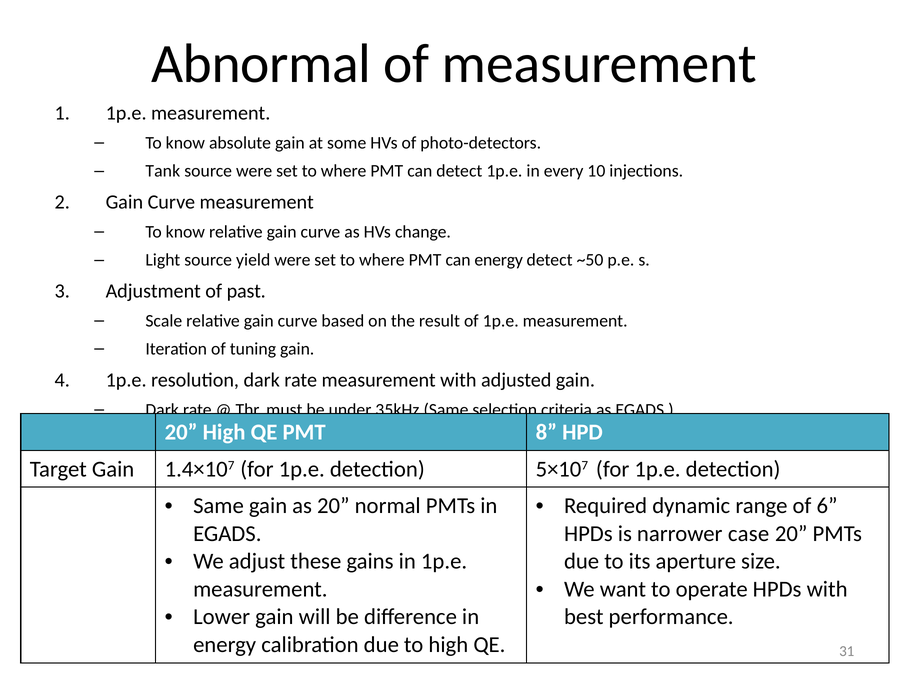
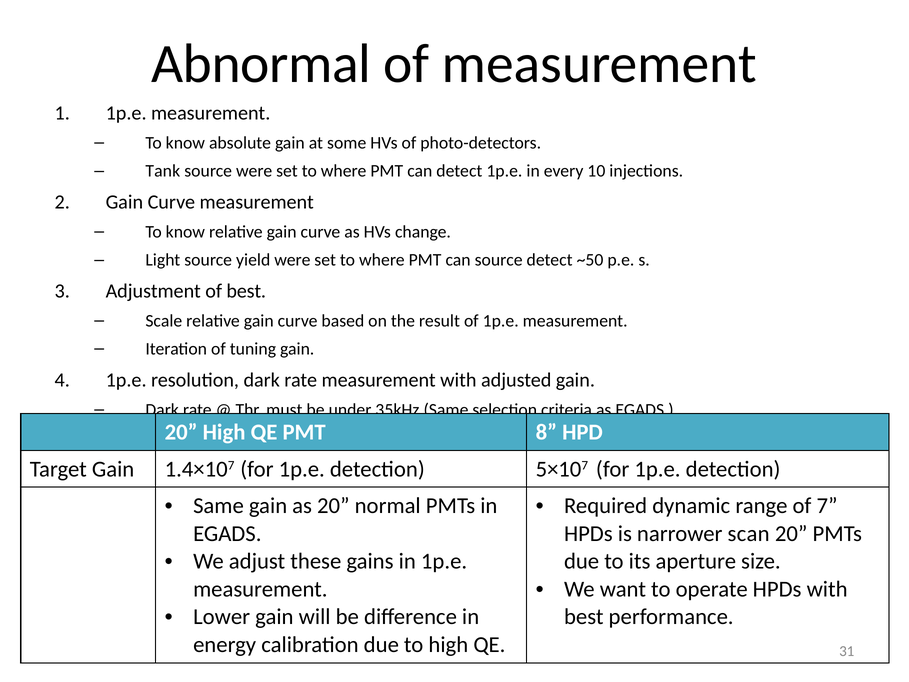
can energy: energy -> source (499, 260)
of past: past -> best (246, 291)
6: 6 -> 7 (827, 506)
case: case -> scan (749, 533)
